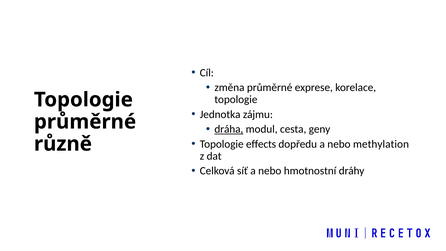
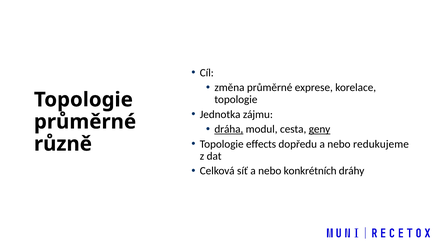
geny underline: none -> present (320, 129)
methylation: methylation -> redukujeme (381, 144)
hmotnostní: hmotnostní -> konkrétních (310, 171)
